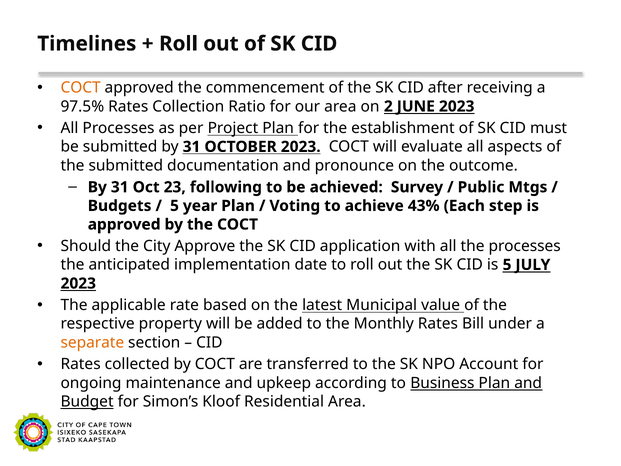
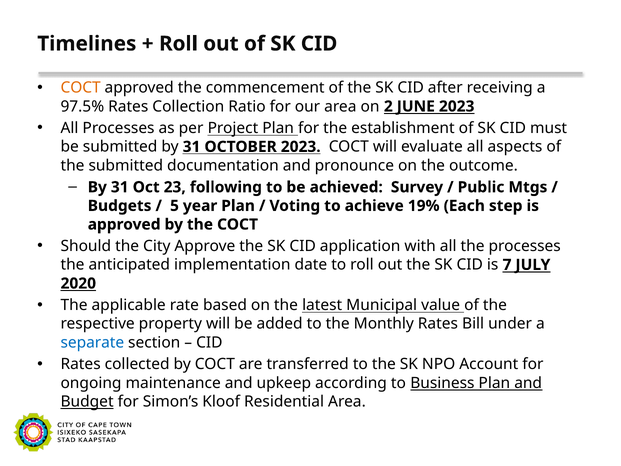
43%: 43% -> 19% (424, 206)
is 5: 5 -> 7 (507, 265)
2023: 2023 -> 2020 (78, 283)
separate colour: orange -> blue (92, 342)
